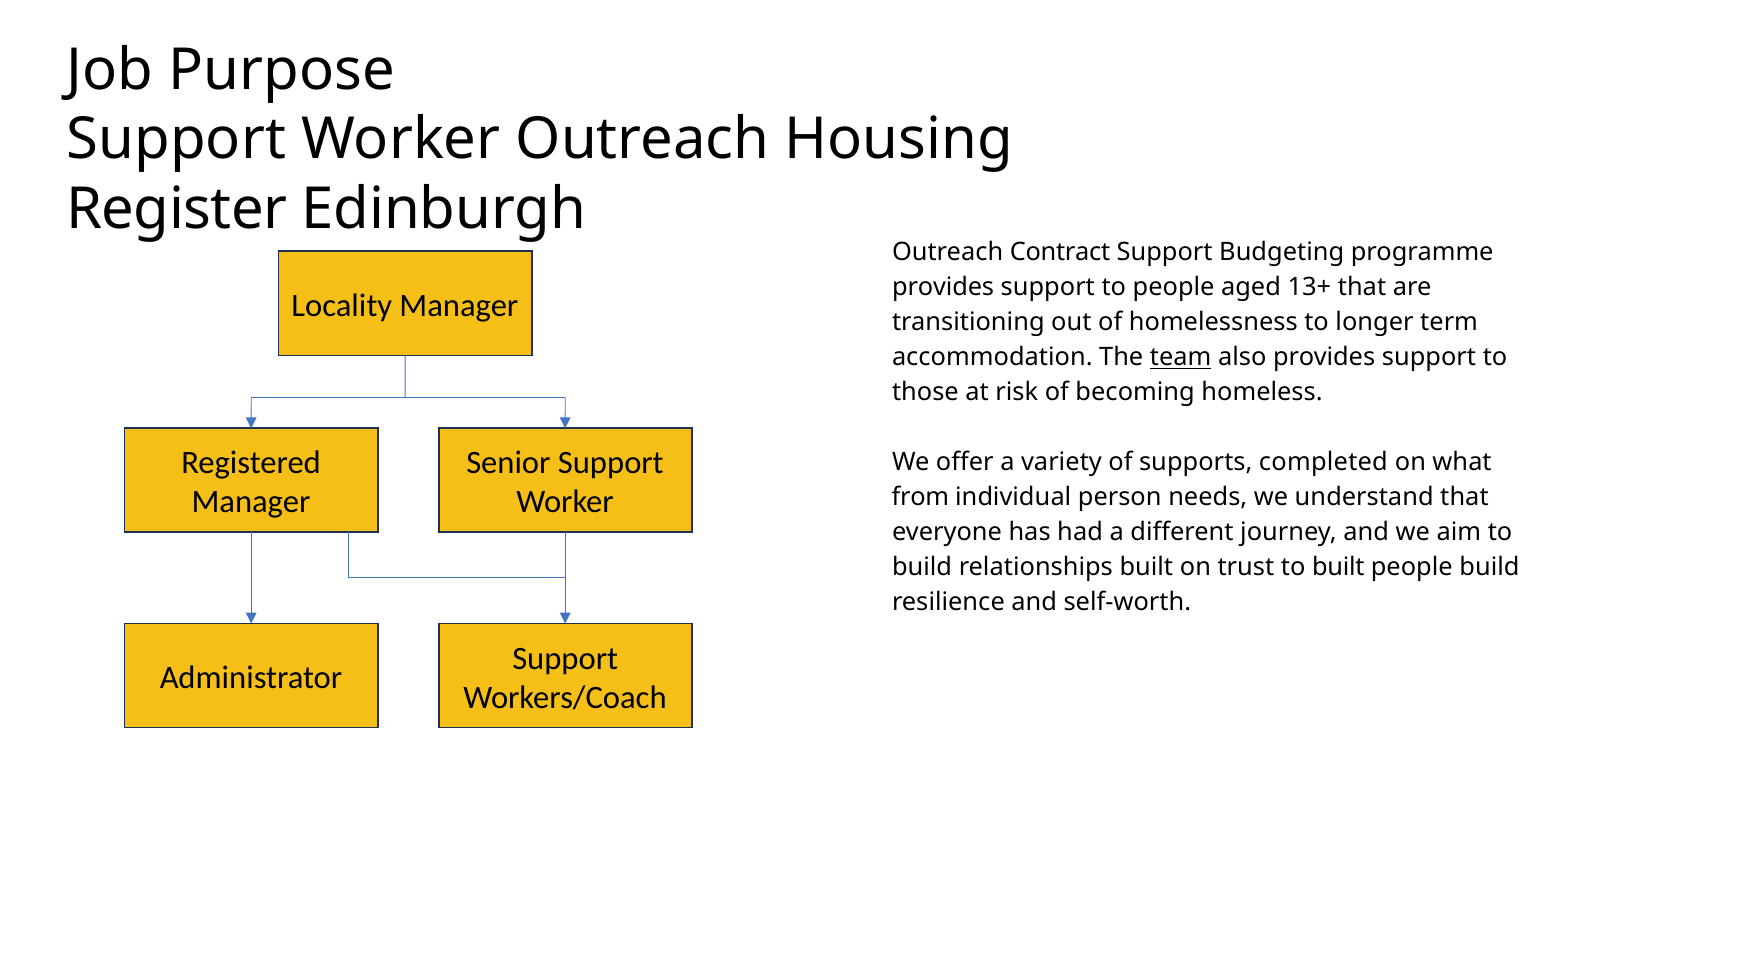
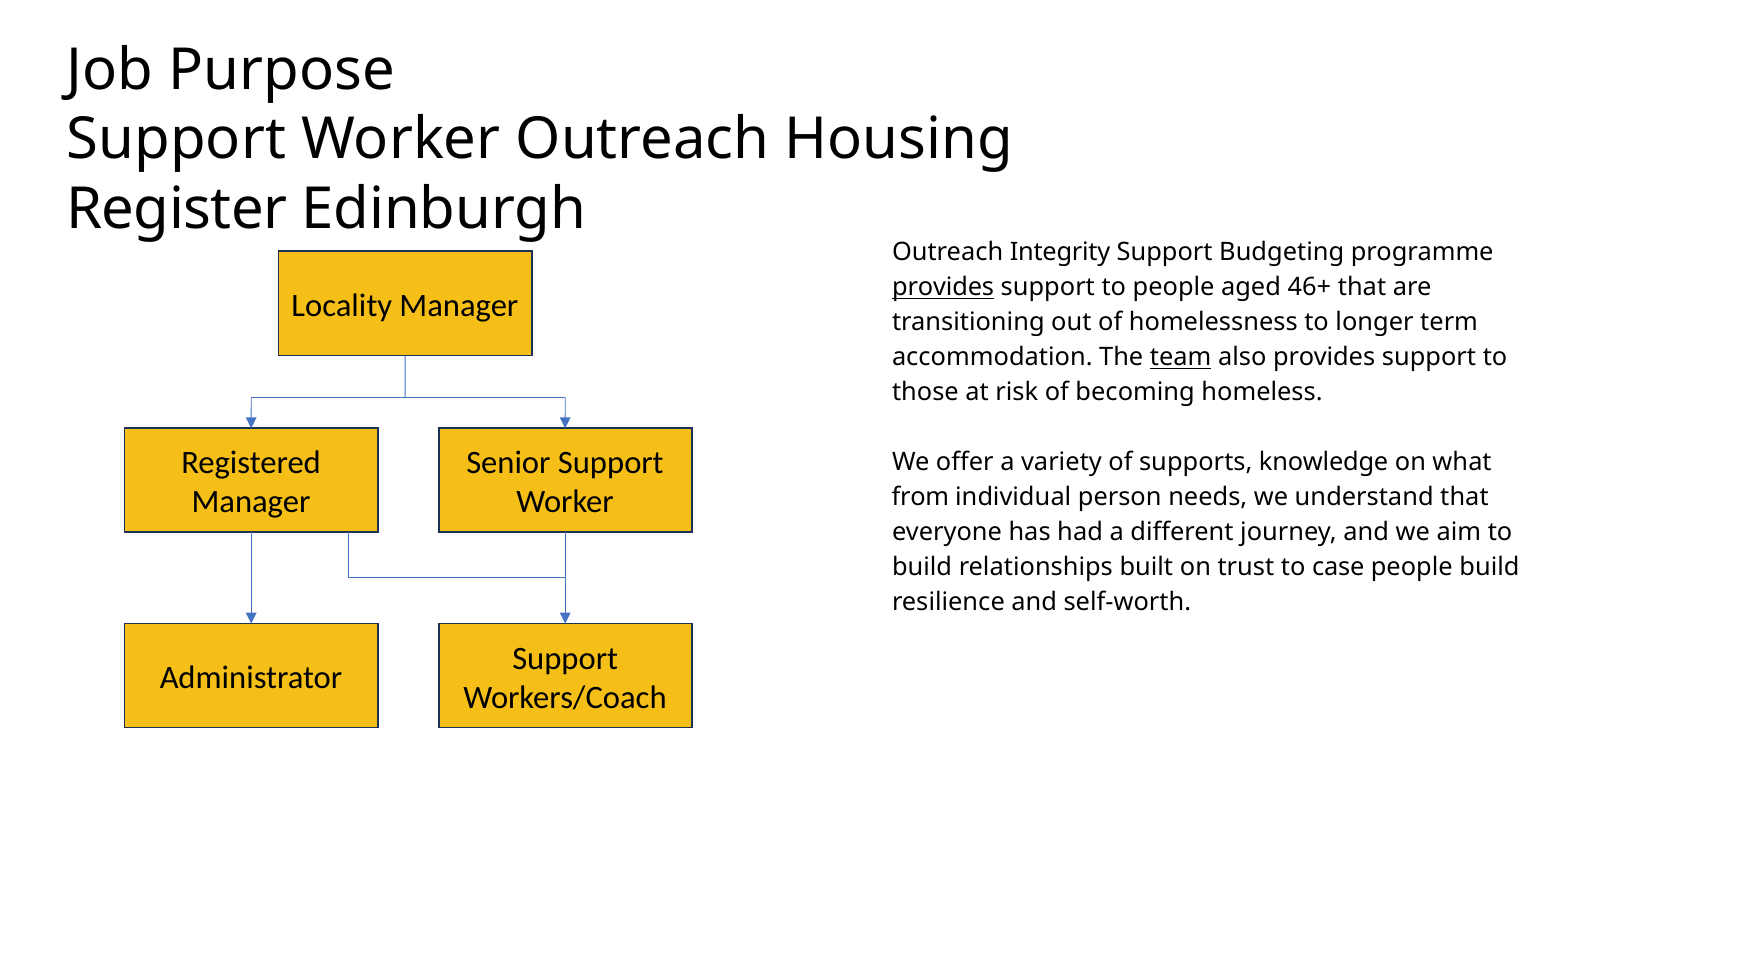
Contract: Contract -> Integrity (1060, 253)
provides underline: none -> present (943, 288)
13+: 13+ -> 46+ (1309, 288)
completed: completed -> knowledge (1324, 462)
to built: built -> case (1338, 567)
